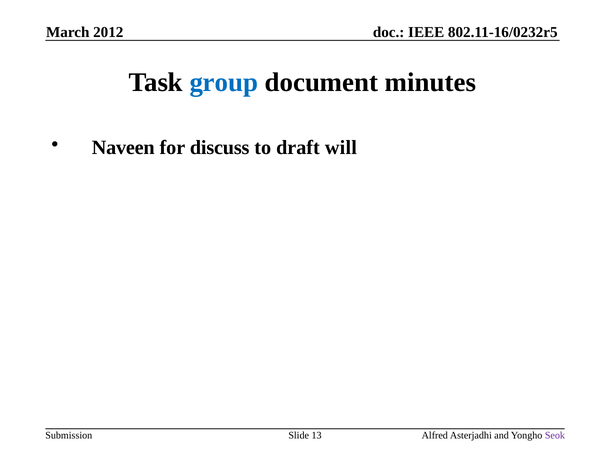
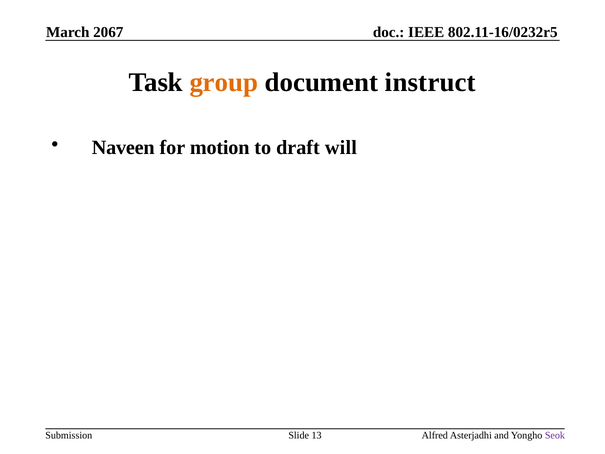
2012: 2012 -> 2067 (108, 32)
group colour: blue -> orange (224, 83)
minutes: minutes -> instruct (430, 83)
discuss: discuss -> motion (220, 148)
